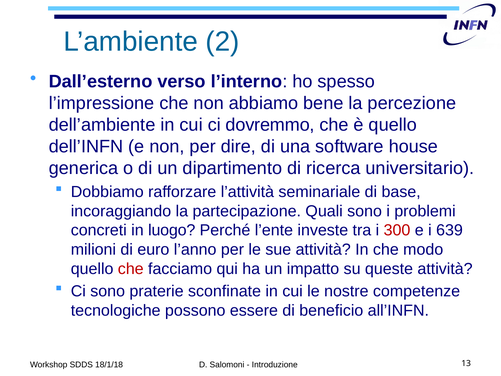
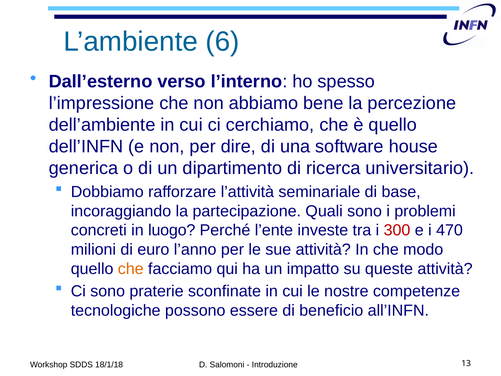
2: 2 -> 6 (223, 42)
dovremmo: dovremmo -> cerchiamo (270, 125)
639: 639 -> 470 (449, 230)
che colour: red -> orange (131, 269)
